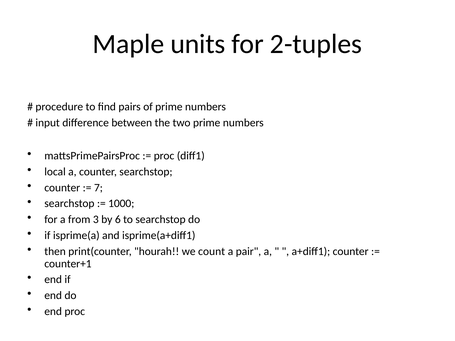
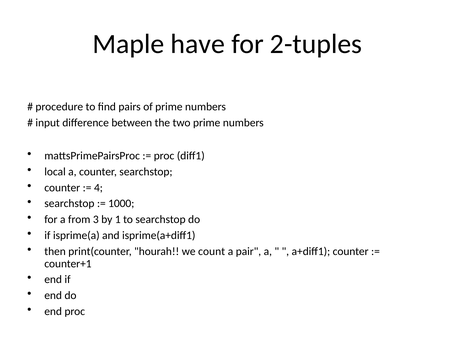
units: units -> have (198, 44)
7: 7 -> 4 (98, 188)
6: 6 -> 1 (118, 220)
